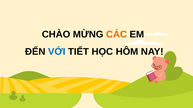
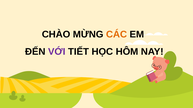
VỚI colour: blue -> purple (57, 52)
